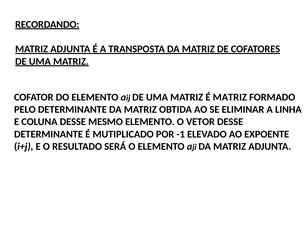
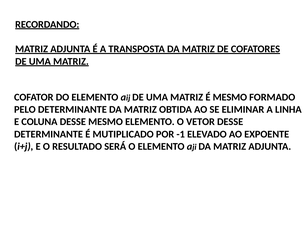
É MATRIZ: MATRIZ -> MESMO (230, 97)
